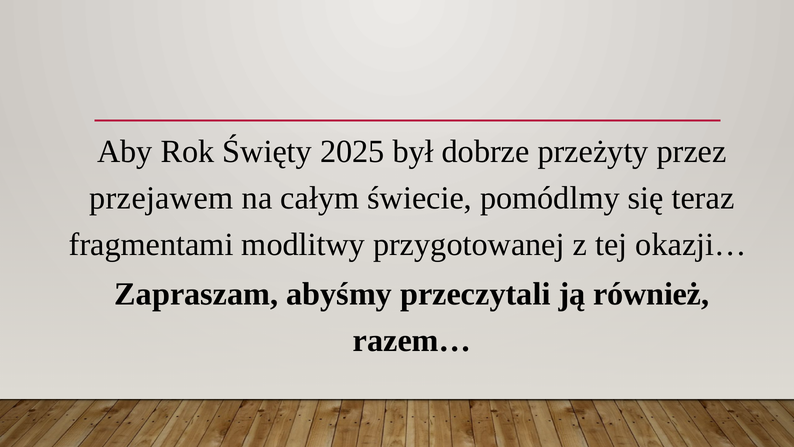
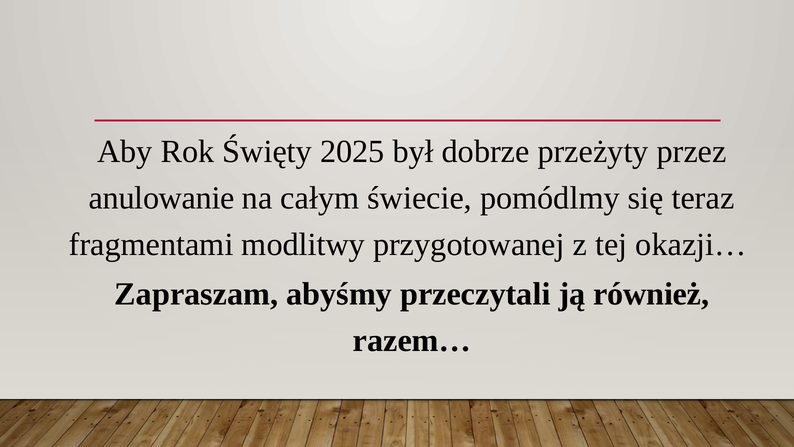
przejawem: przejawem -> anulowanie (162, 198)
